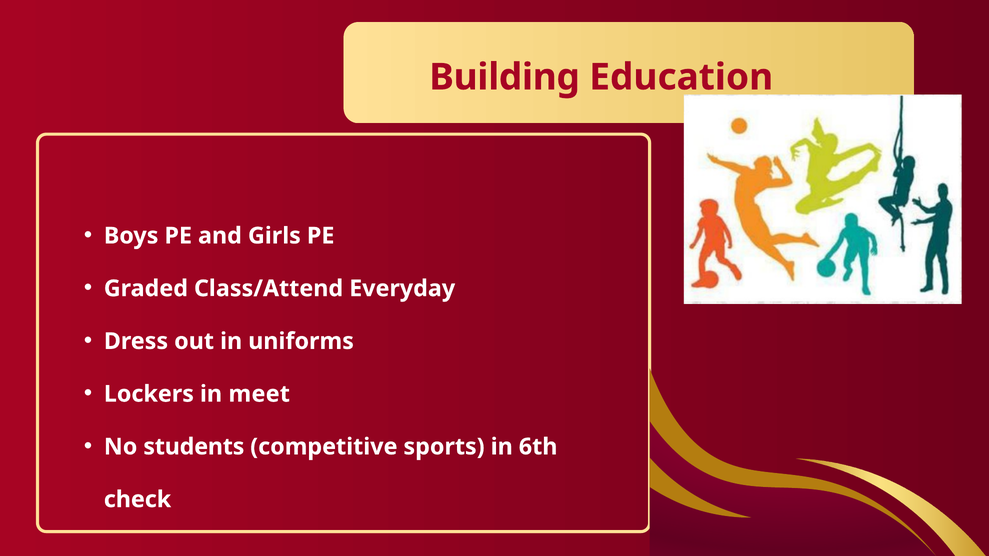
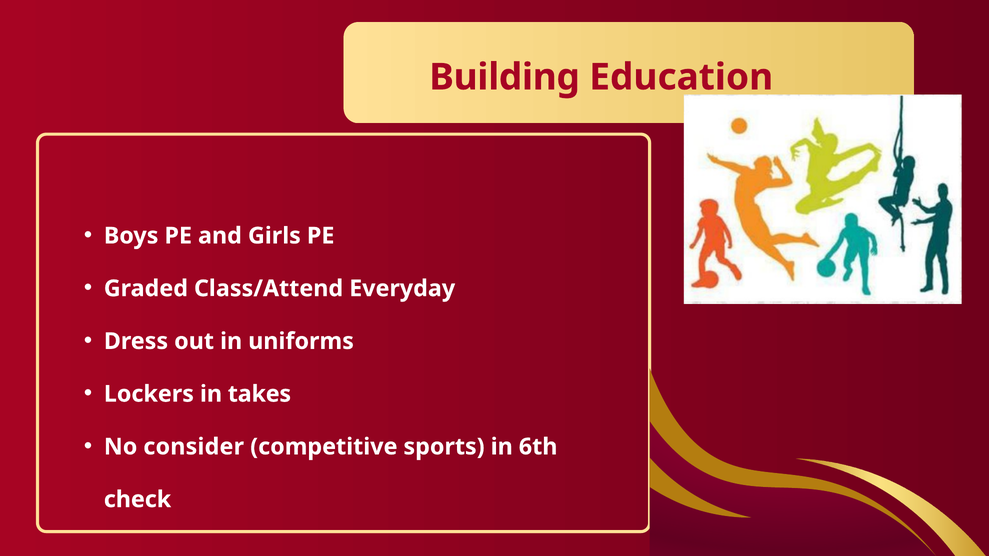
meet: meet -> takes (259, 394)
students: students -> consider (194, 447)
